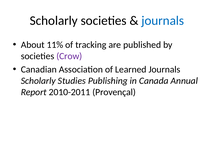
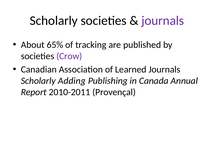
journals colour: blue -> purple (163, 21)
11%: 11% -> 65% (55, 45)
Studies: Studies -> Adding (72, 81)
